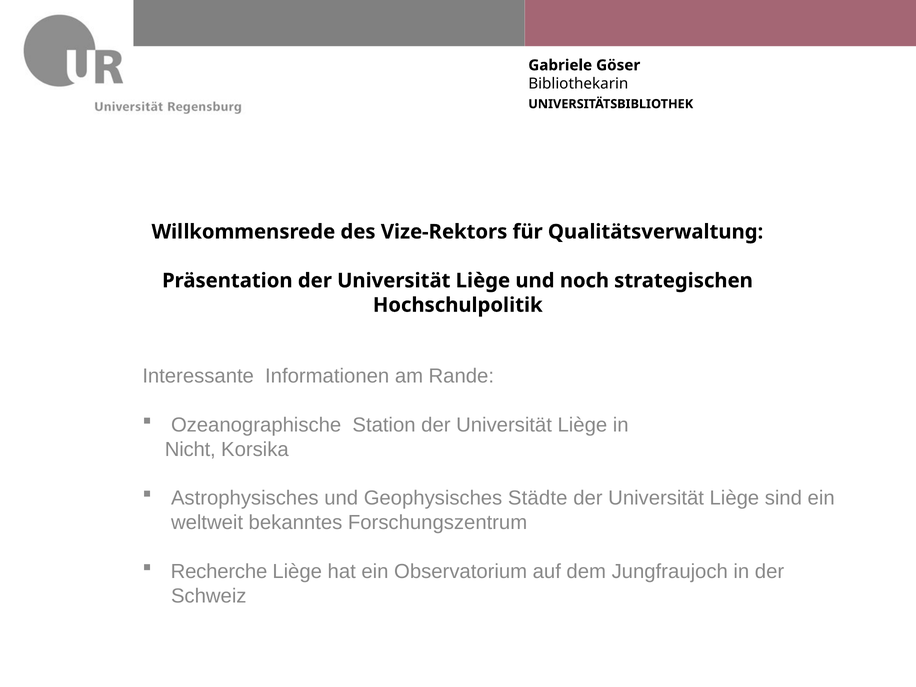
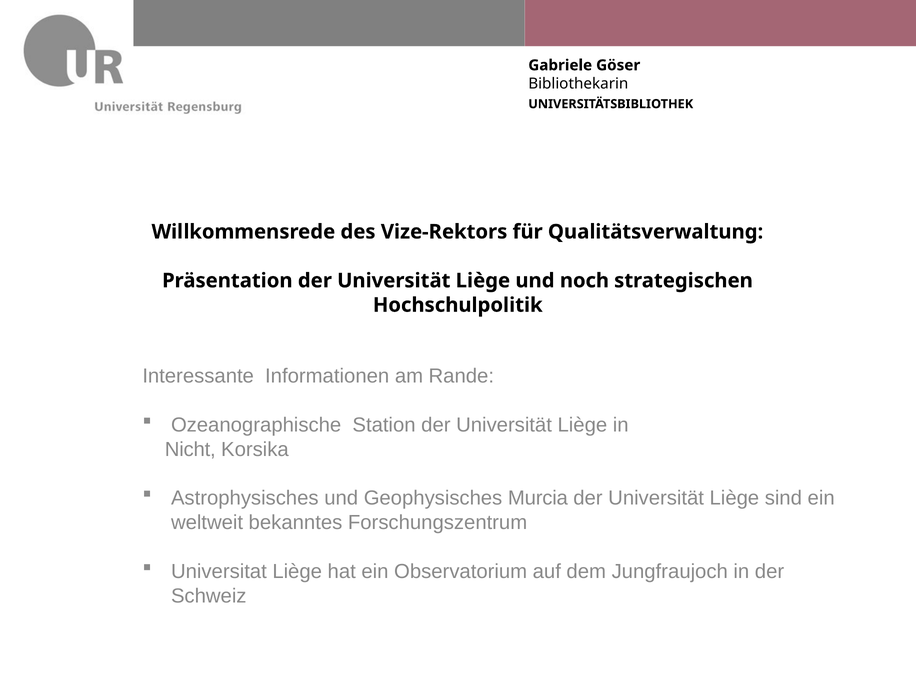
Städte: Städte -> Murcia (538, 498)
Recherche: Recherche -> Universitat (219, 571)
